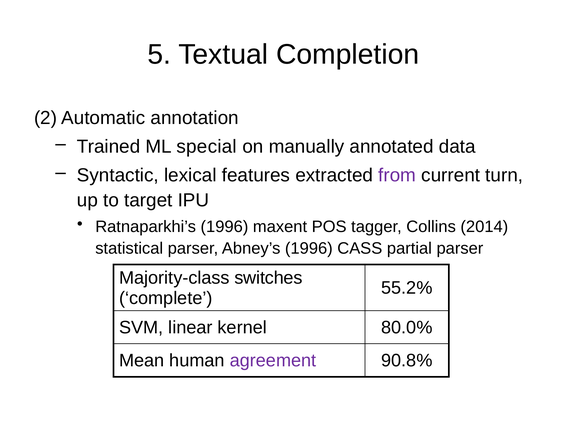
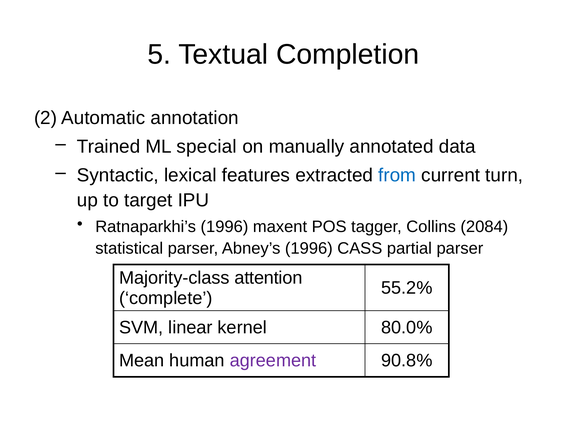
from colour: purple -> blue (397, 175)
2014: 2014 -> 2084 (484, 227)
switches: switches -> attention (268, 278)
